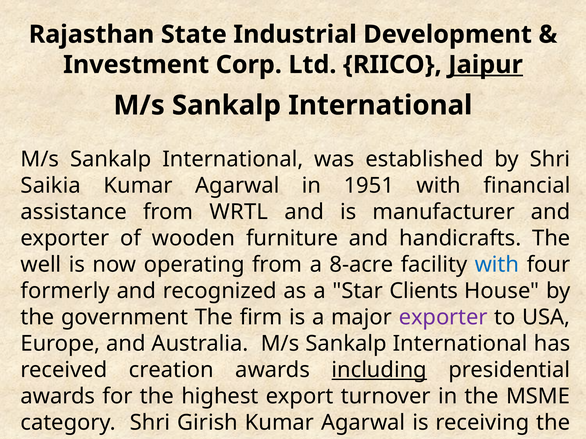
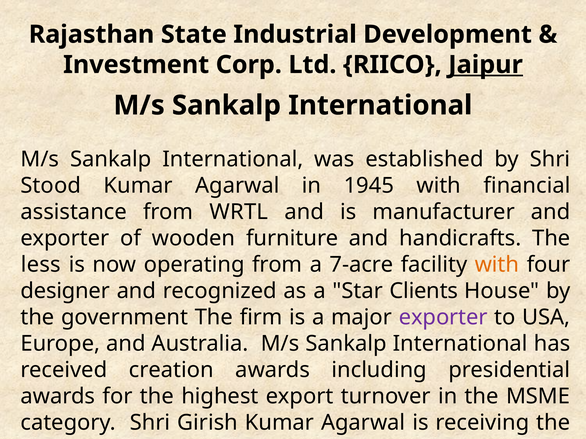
Saikia: Saikia -> Stood (51, 186)
1951: 1951 -> 1945 (369, 186)
well: well -> less (41, 265)
8-acre: 8-acre -> 7-acre (361, 265)
with colour: blue -> orange (497, 265)
formerly: formerly -> designer (65, 291)
including underline: present -> none (379, 370)
